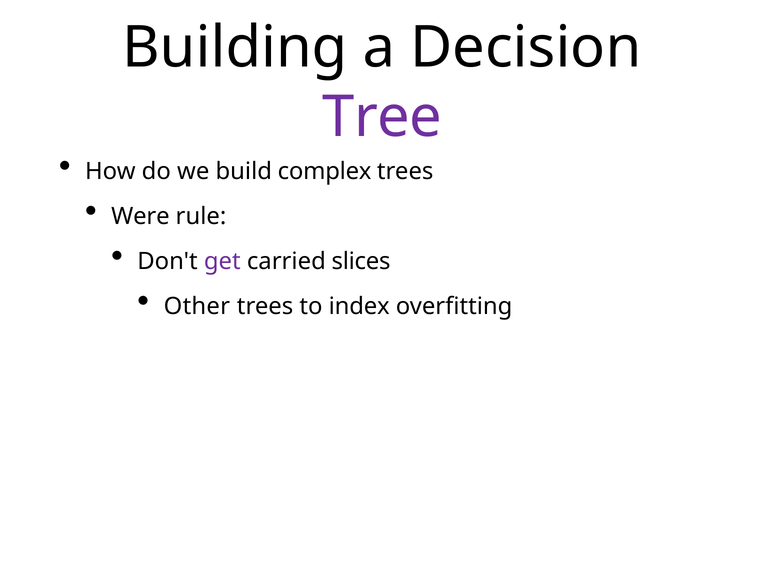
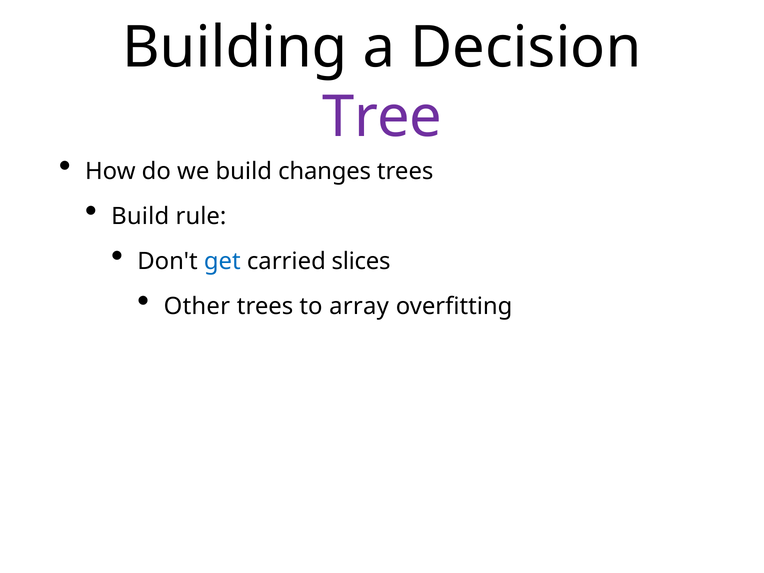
complex: complex -> changes (325, 171)
Were: Were -> Build (140, 216)
get colour: purple -> blue (222, 261)
index: index -> array (359, 306)
